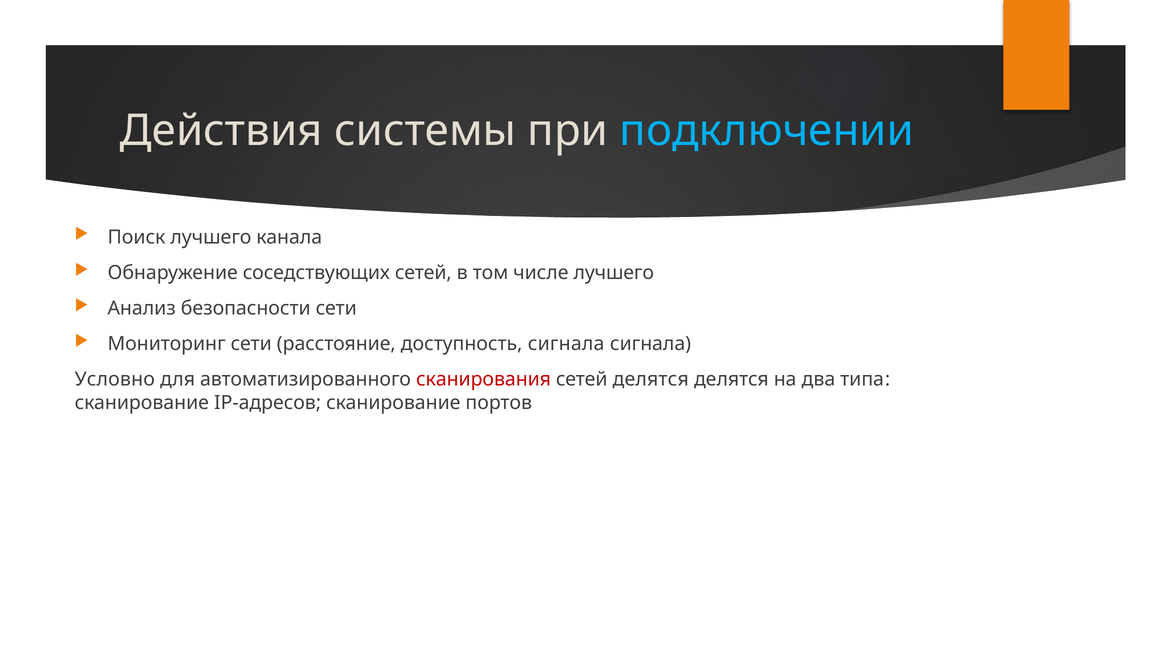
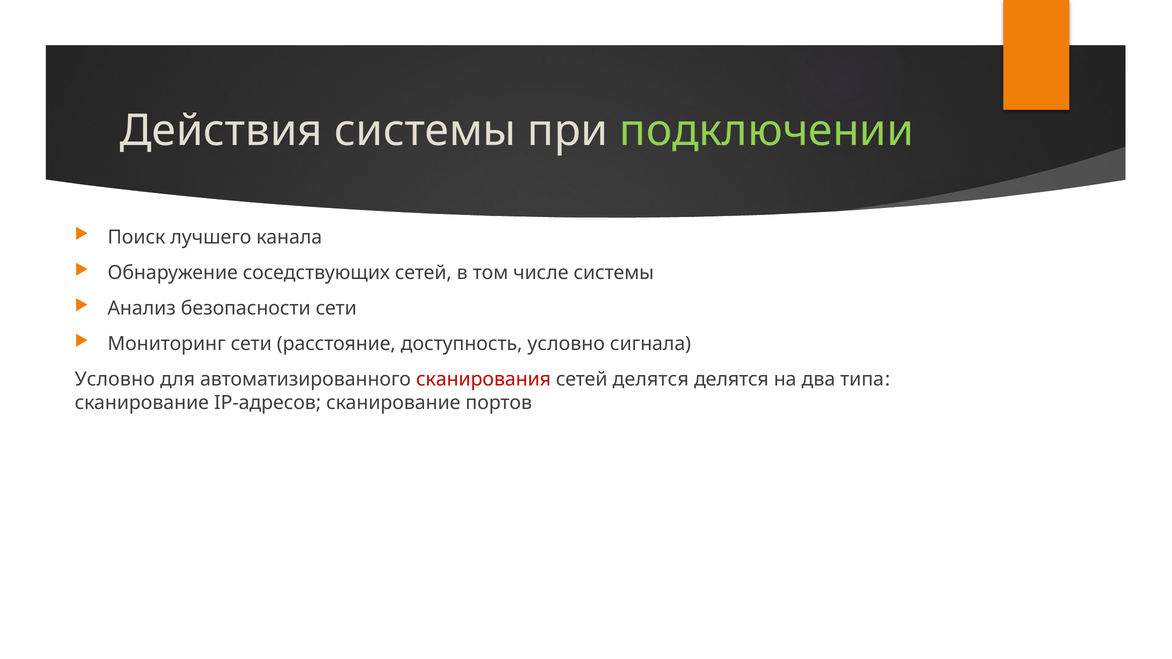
подключении colour: light blue -> light green (767, 131)
числе лучшего: лучшего -> системы (614, 273)
доступность сигнала: сигнала -> условно (566, 344)
